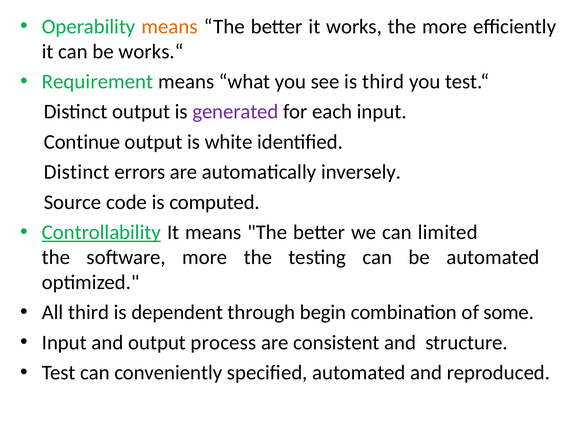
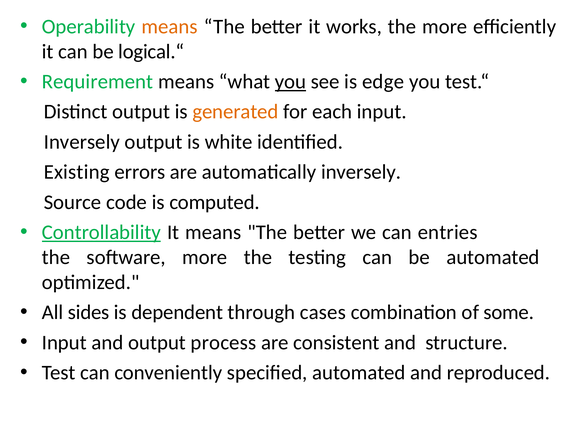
works.“: works.“ -> logical.“ (151, 51)
you underline: none -> present (290, 82)
is third: third -> edge (383, 82)
generated colour: purple -> orange (235, 112)
Continue: Continue -> Inversely (82, 142)
Distinct: Distinct -> Existing (77, 172)
limited: limited -> entries (448, 232)
All third: third -> sides (89, 312)
begin: begin -> cases (323, 312)
